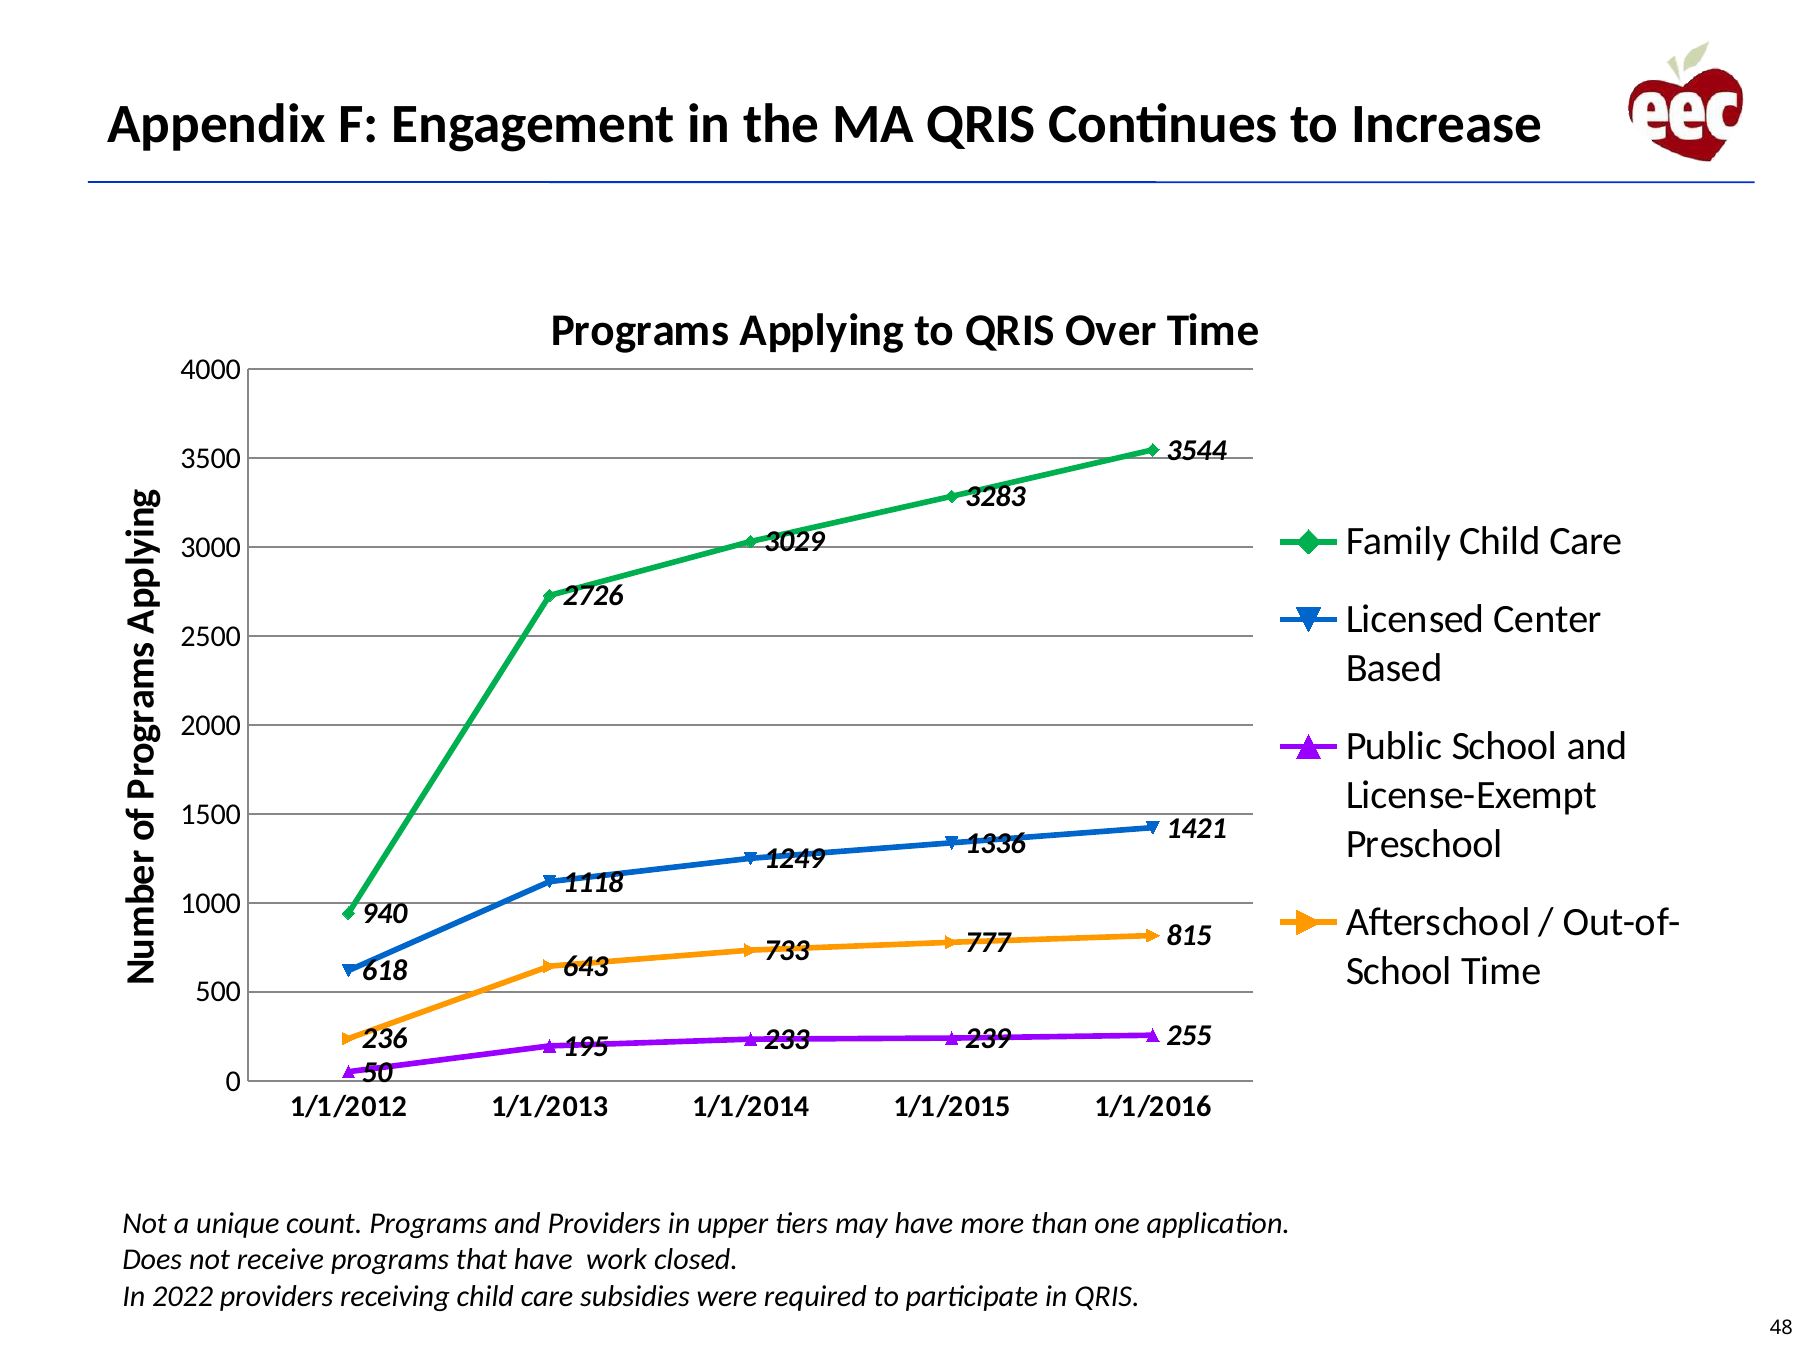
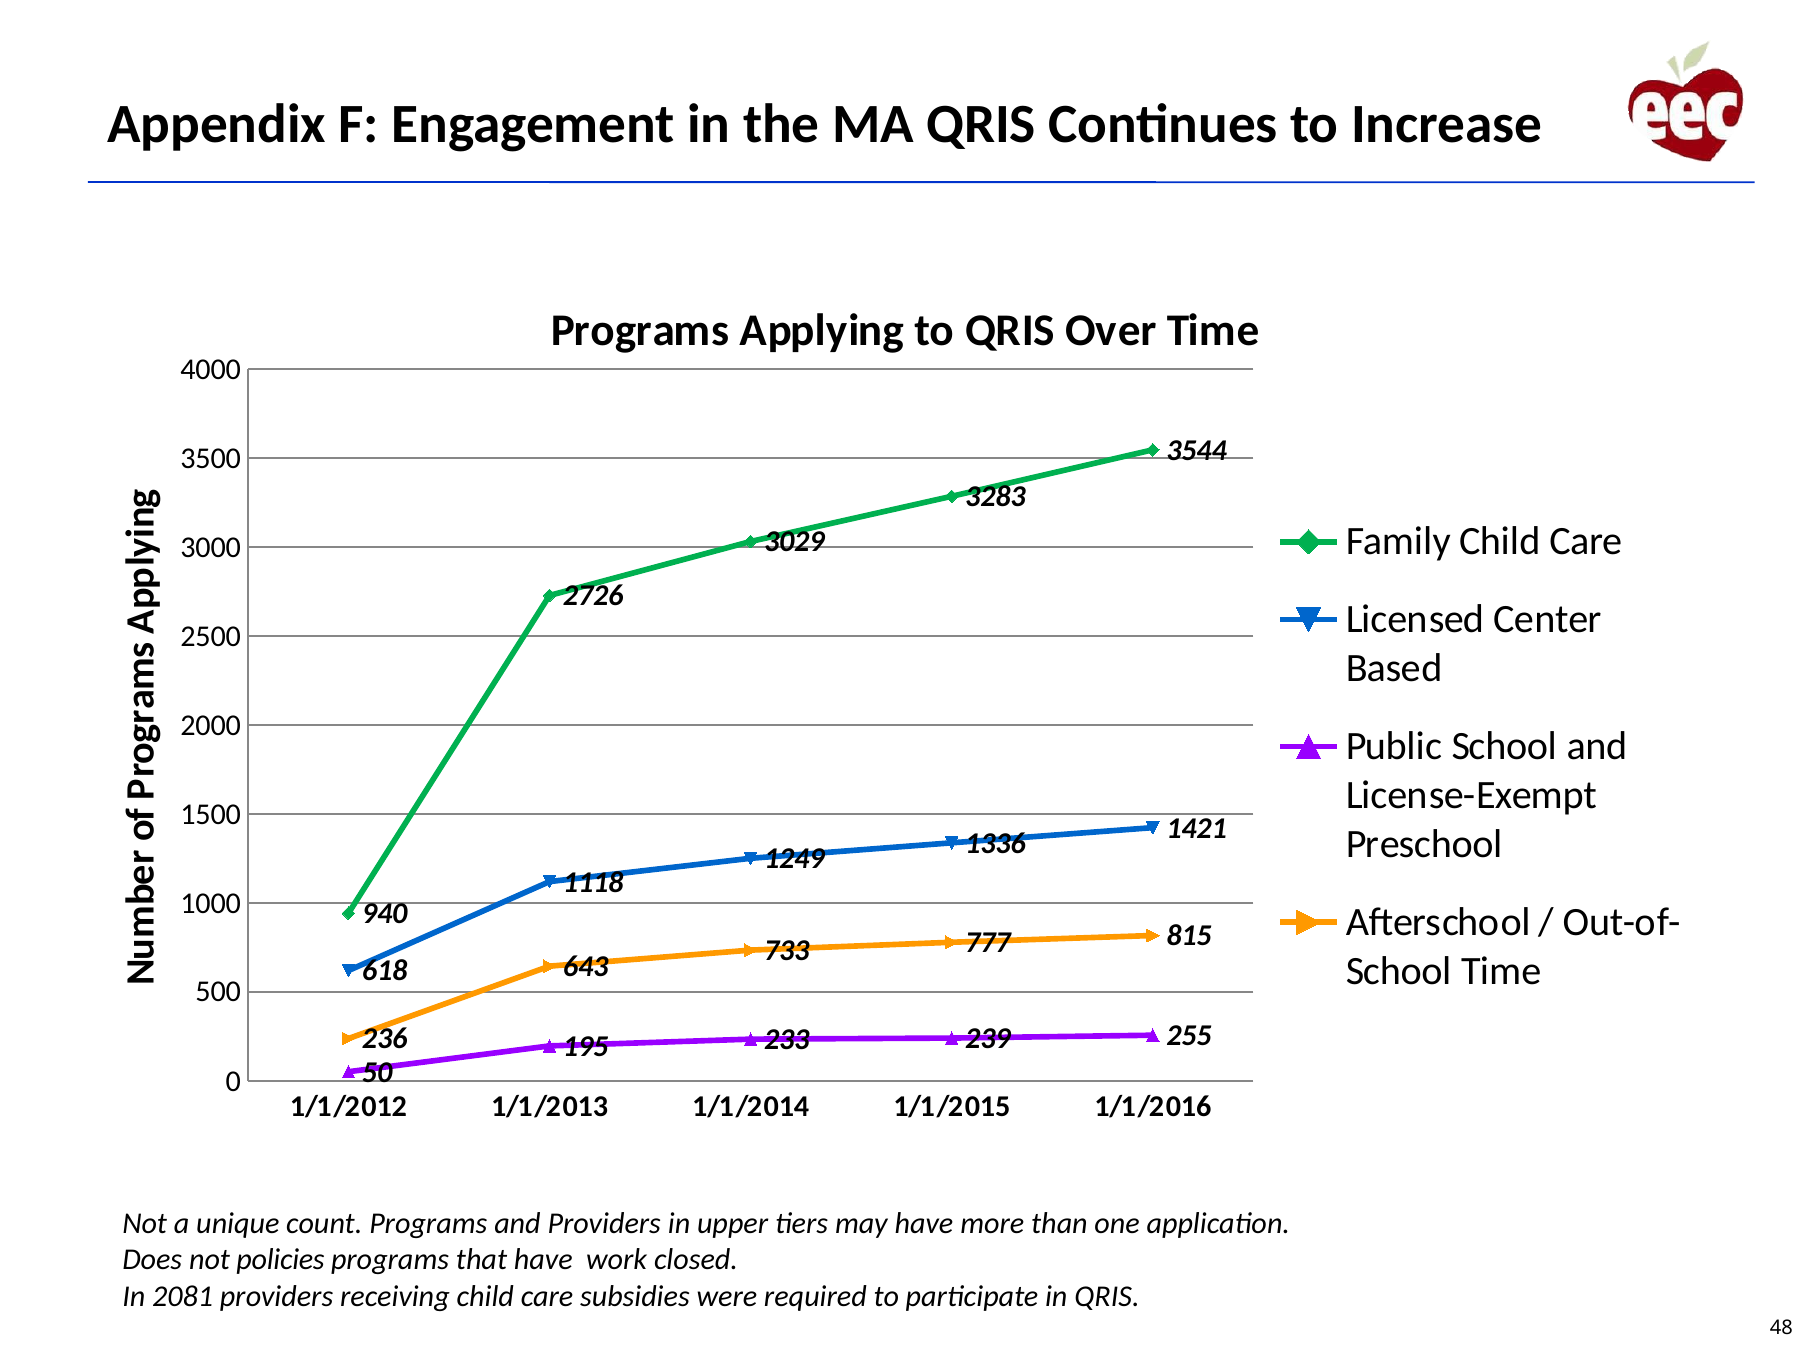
receive: receive -> policies (281, 1260)
2022: 2022 -> 2081 (183, 1296)
